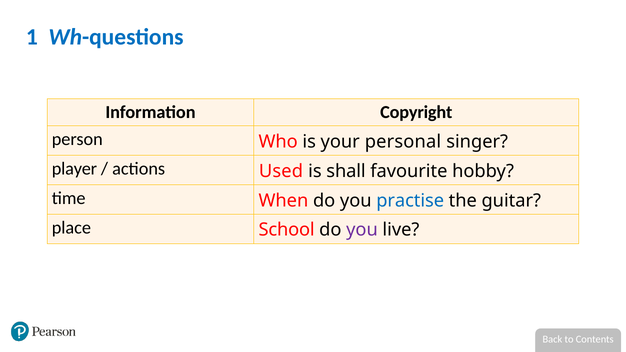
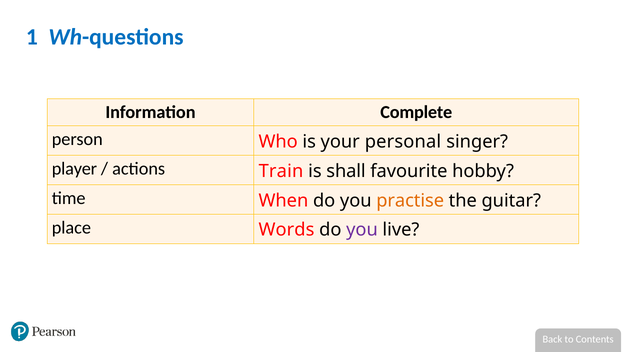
Copyright: Copyright -> Complete (416, 113)
Used: Used -> Train (281, 171)
practise colour: blue -> orange (410, 201)
School: School -> Words (286, 230)
